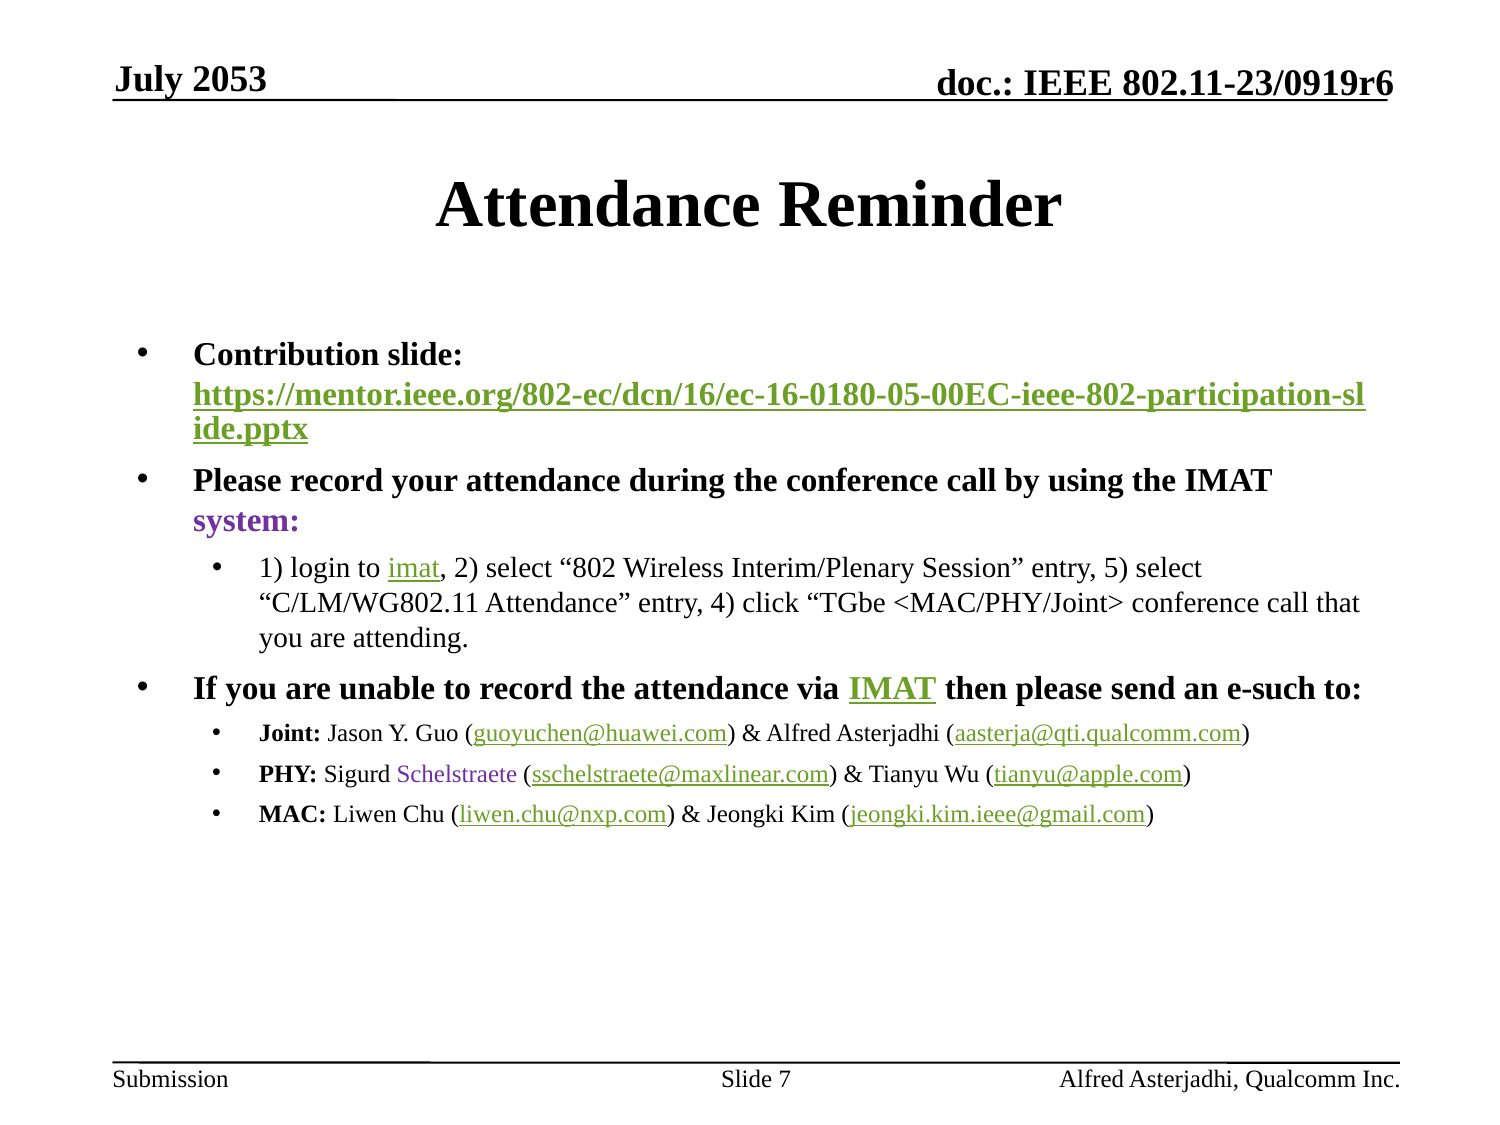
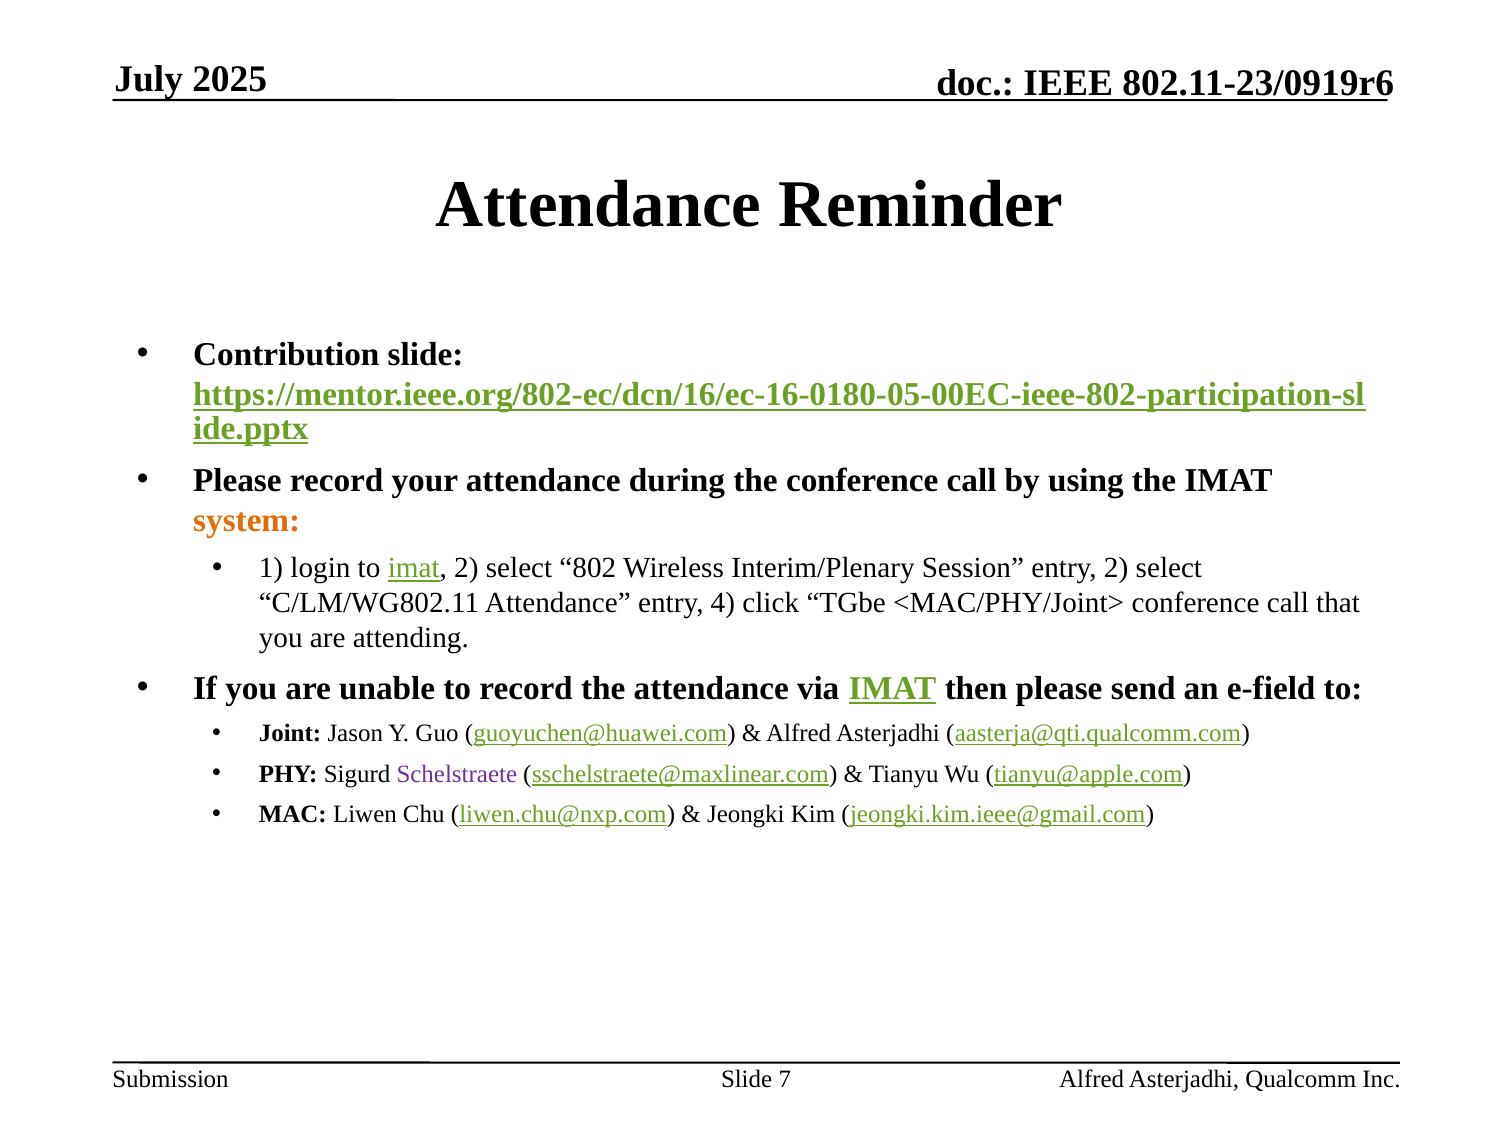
2053: 2053 -> 2025 (230, 80)
system colour: purple -> orange (247, 521)
entry 5: 5 -> 2 (1116, 568)
e-such: e-such -> e-field (1271, 689)
